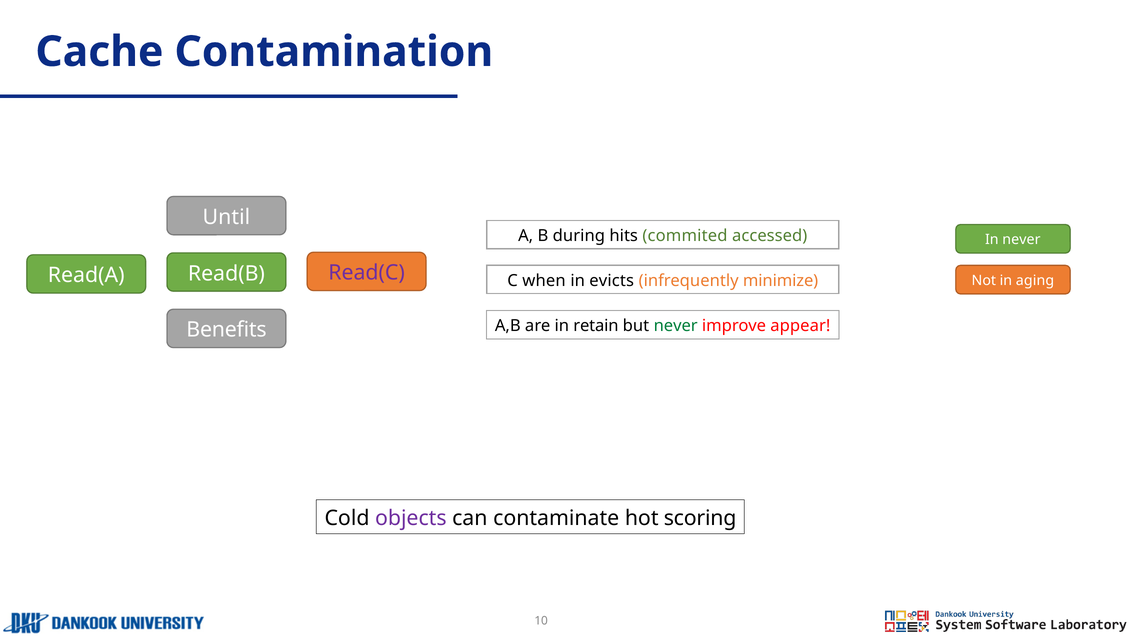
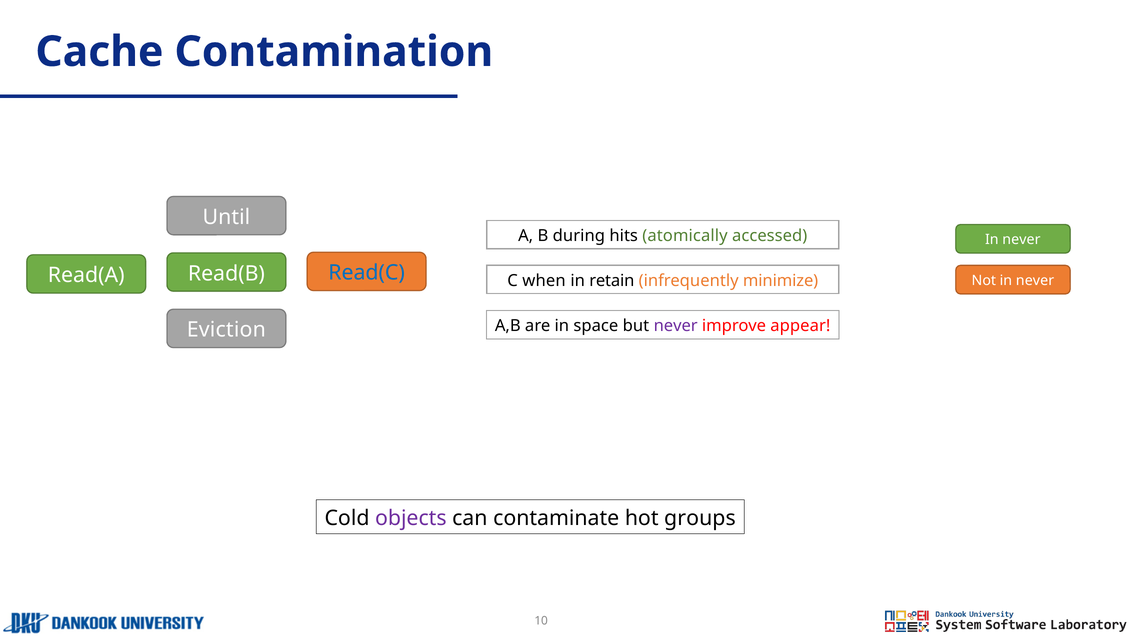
commited: commited -> atomically (685, 236)
Read(C colour: purple -> blue (367, 273)
evicts: evicts -> retain (612, 280)
Not in aging: aging -> never (1035, 280)
retain: retain -> space (596, 326)
never colour: green -> purple (676, 326)
Benefits: Benefits -> Eviction (226, 330)
scoring: scoring -> groups (700, 518)
